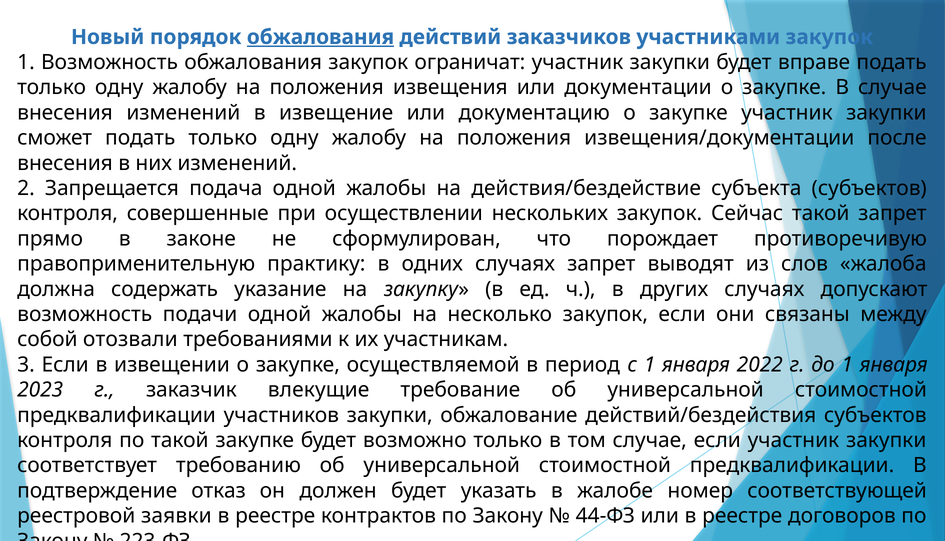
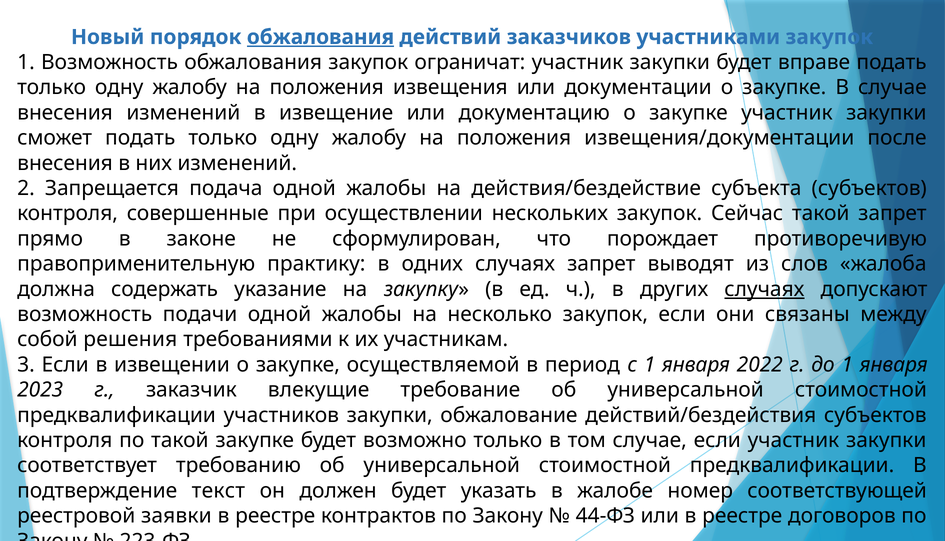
случаях underline: none -> present (764, 289)
отозвали: отозвали -> решения (130, 339)
отказ: отказ -> текст (218, 490)
